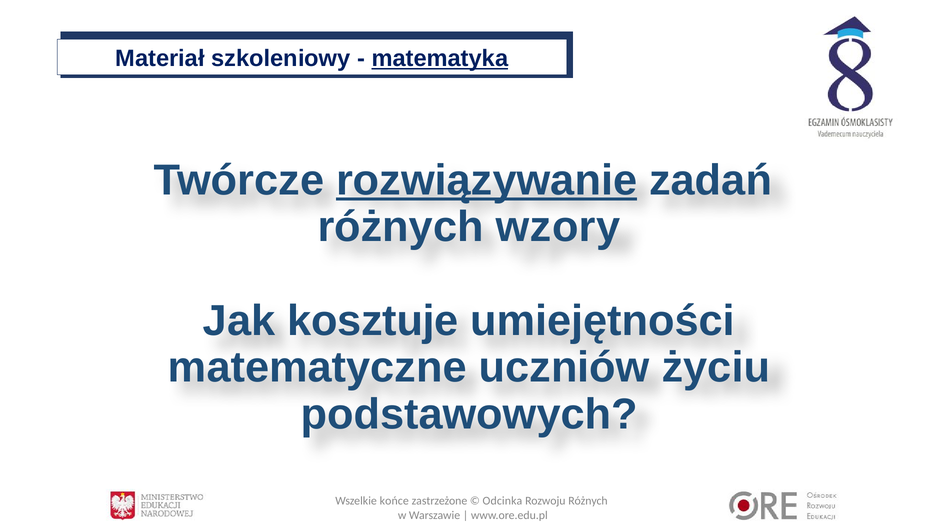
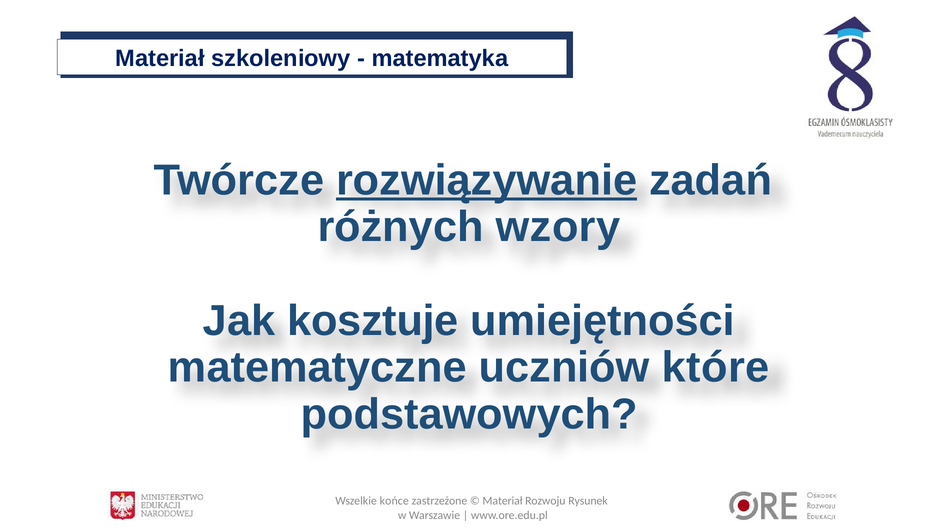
matematyka underline: present -> none (440, 59)
życiu: życiu -> które (716, 368)
Odcinka: Odcinka -> Materiał (503, 501)
Rozwoju Różnych: Różnych -> Rysunek (588, 501)
